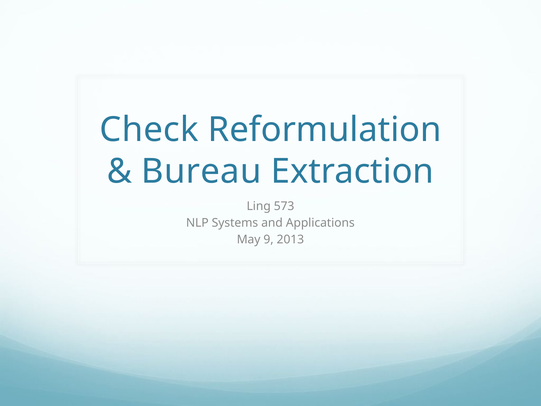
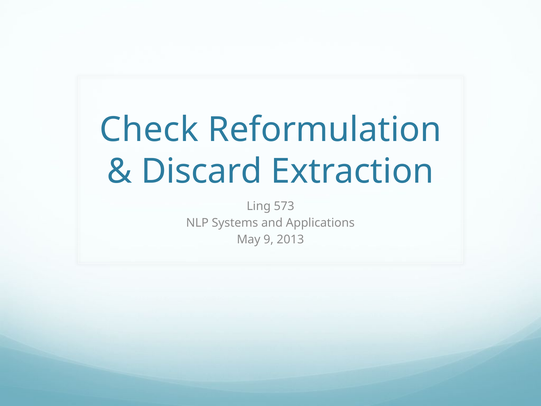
Bureau: Bureau -> Discard (202, 171)
